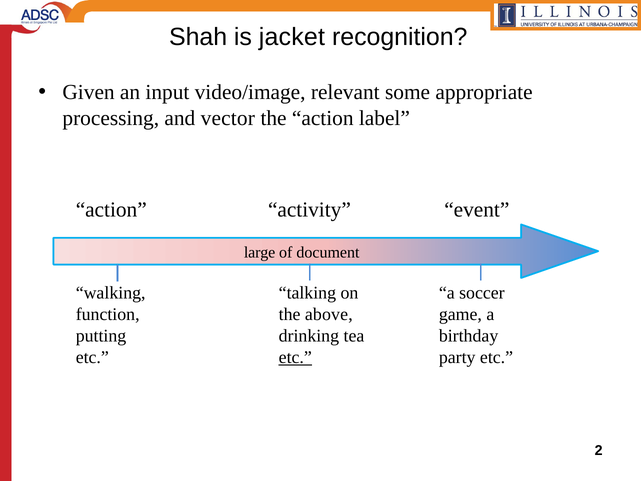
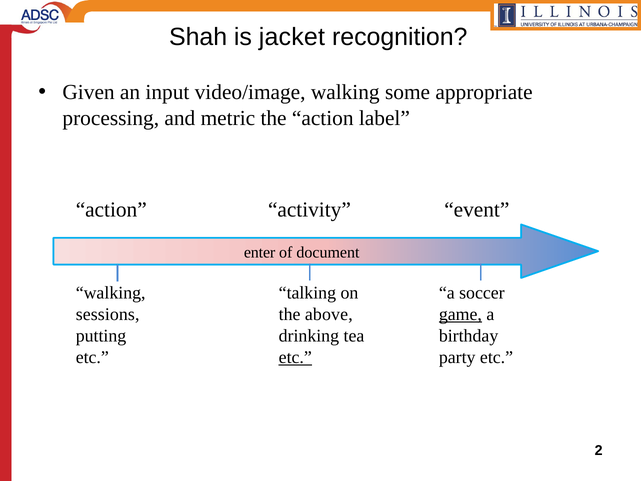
video/image relevant: relevant -> walking (345, 92)
vector: vector -> metric (228, 118)
large: large -> enter (260, 252)
function: function -> sessions (108, 314)
game underline: none -> present (460, 314)
